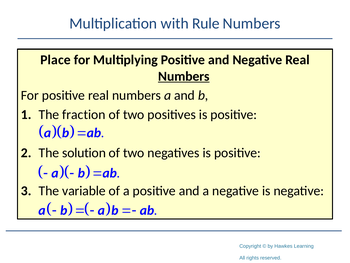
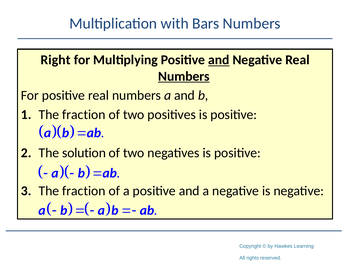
Rule: Rule -> Bars (206, 24)
Place: Place -> Right (56, 60)
and underline: none -> present (219, 60)
3 The variable: variable -> fraction (84, 191)
